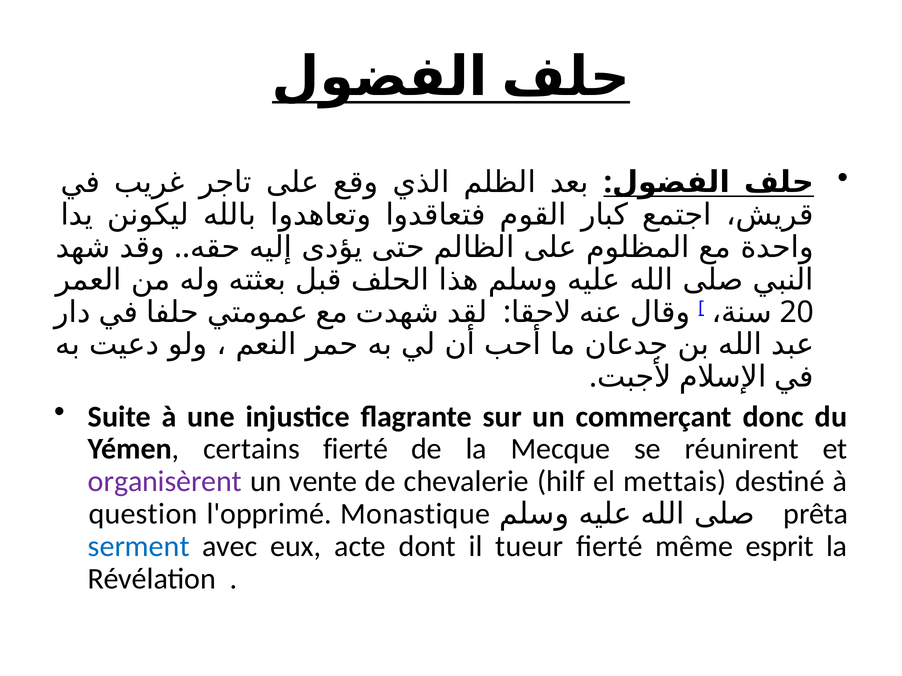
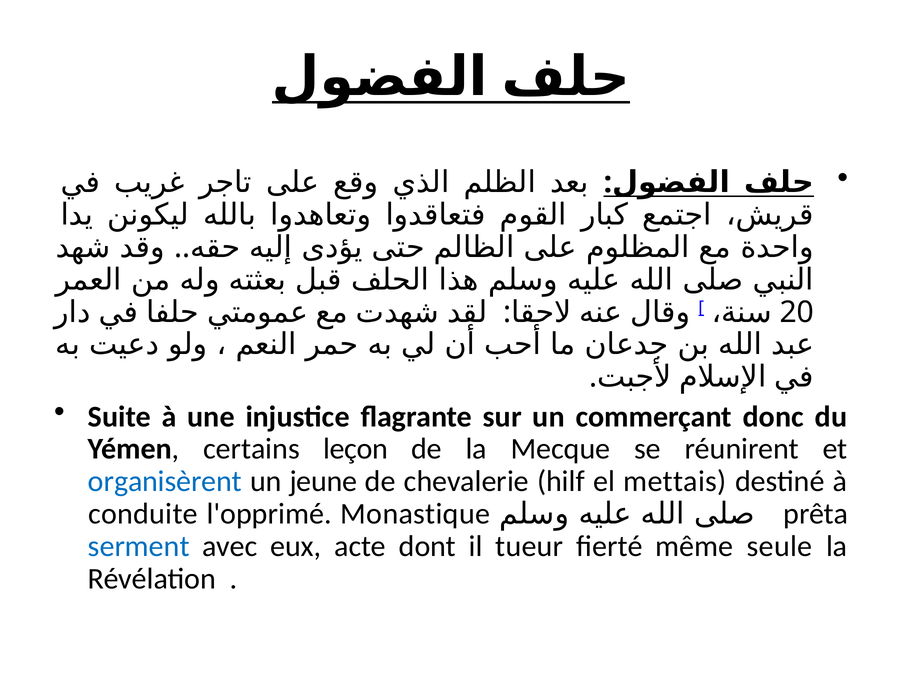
certains fierté: fierté -> leçon (356, 449)
organisèrent colour: purple -> blue (165, 482)
vente: vente -> jeune (323, 482)
question: question -> conduite (143, 514)
esprit: esprit -> seule (780, 547)
